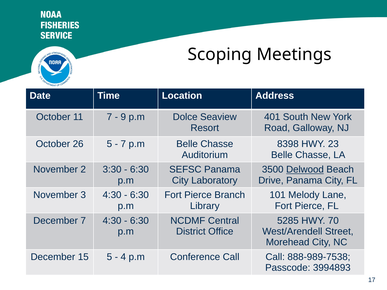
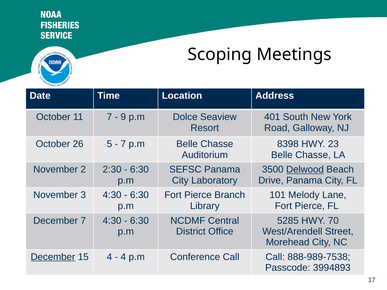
3:30: 3:30 -> 2:30 (112, 170)
December underline: none -> present (53, 257)
15 5: 5 -> 4 (109, 257)
